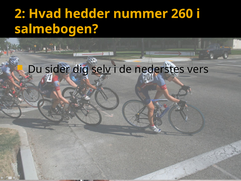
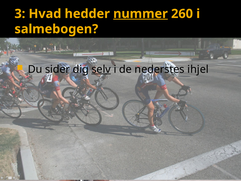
2: 2 -> 3 (20, 14)
nummer underline: none -> present (140, 14)
vers: vers -> ihjel (198, 69)
